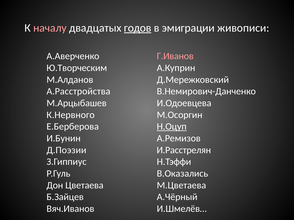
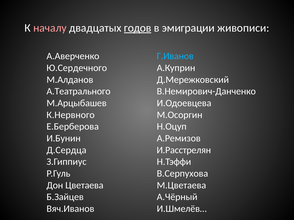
Г.Иванов colour: pink -> light blue (175, 56)
Ю.Творческим: Ю.Творческим -> Ю.Сердечного (77, 68)
А.Расстройства: А.Расстройства -> А.Театрального (79, 92)
Н.Оцуп underline: present -> none (172, 127)
Д.Поэзии: Д.Поэзии -> Д.Сердца (66, 150)
В.Оказались: В.Оказались -> В.Серпухова (182, 174)
